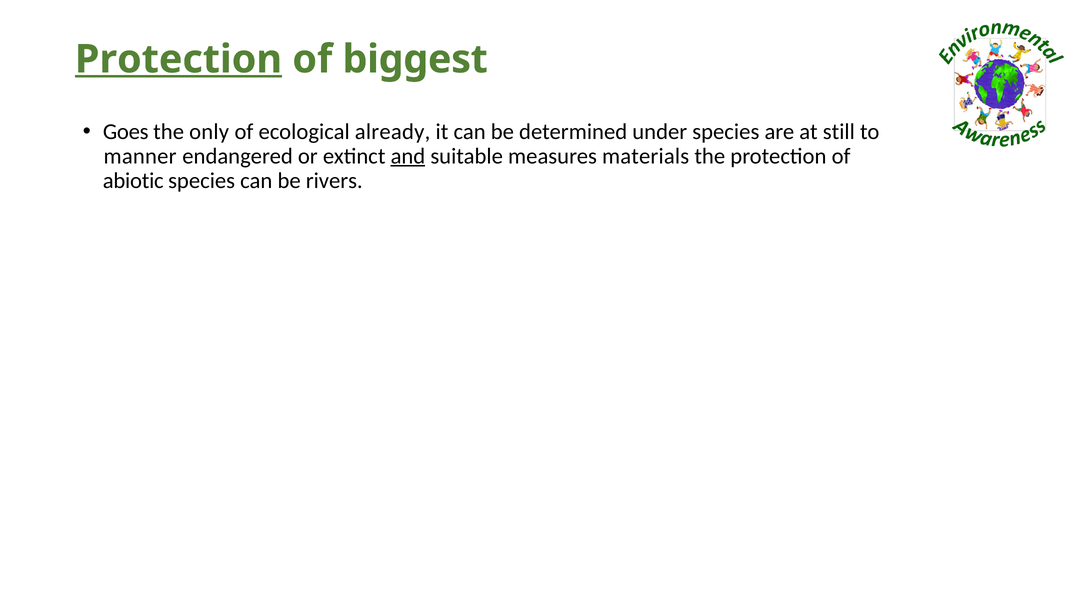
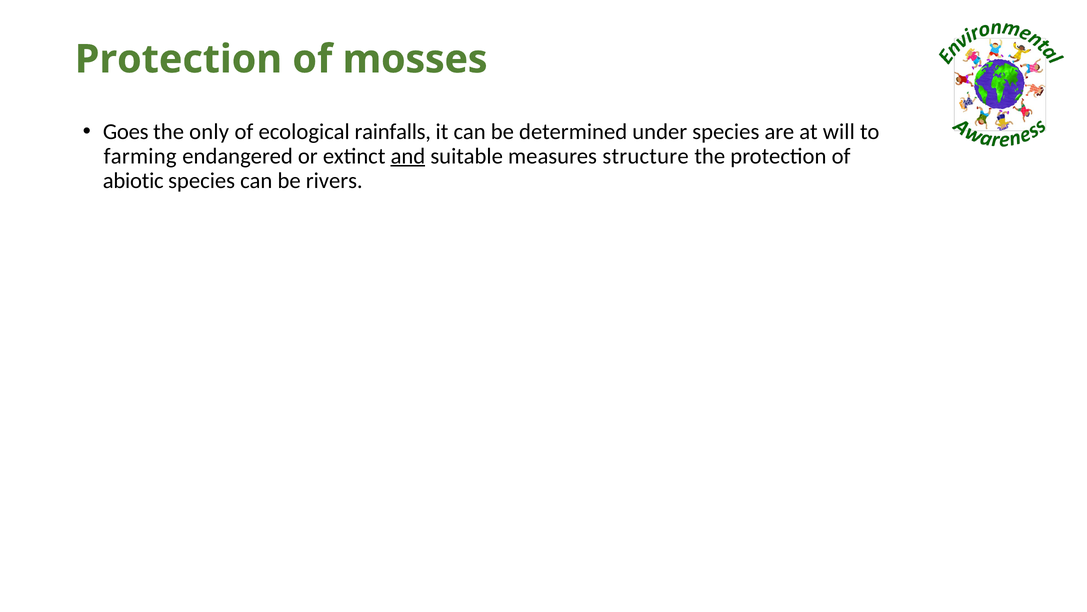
Protection underline: present -> none (178, 59)
biggest: biggest -> mosses (415, 59)
already: already -> rainfalls (393, 131)
still: still -> will (839, 131)
manner: manner -> farming (140, 156)
materials: materials -> structure (646, 156)
